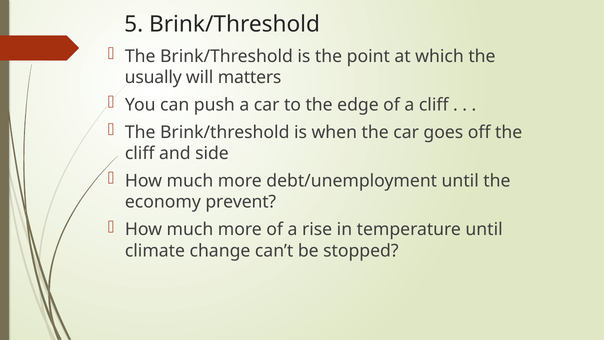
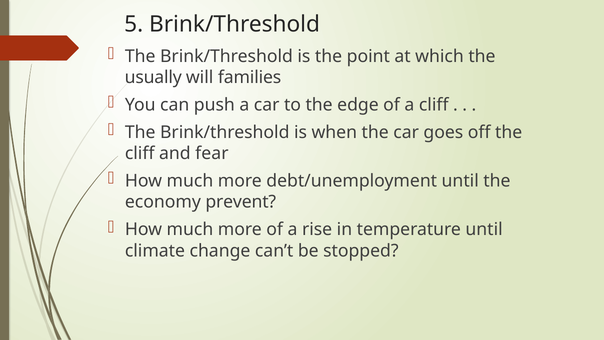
matters: matters -> families (250, 77)
side: side -> fear (212, 153)
